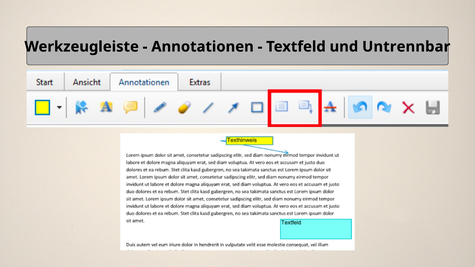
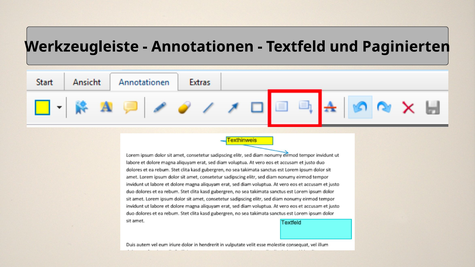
Untrennbar: Untrennbar -> Paginierten (406, 47)
